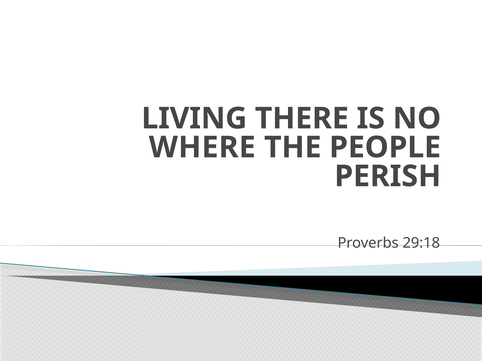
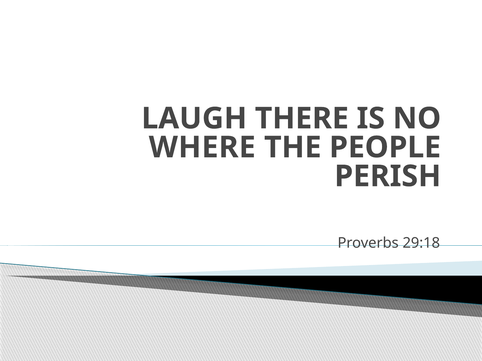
LIVING: LIVING -> LAUGH (194, 119)
